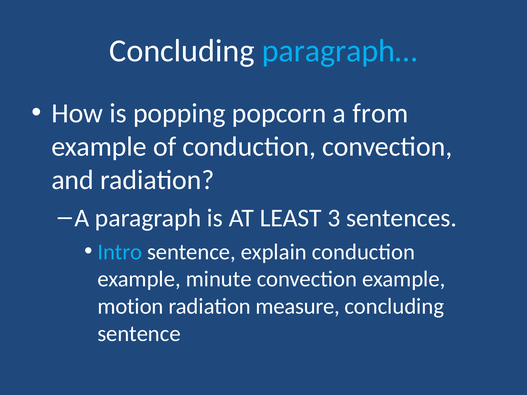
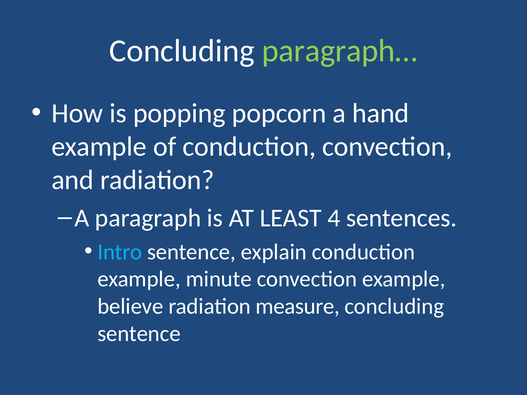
paragraph… colour: light blue -> light green (340, 51)
from: from -> hand (381, 114)
3: 3 -> 4 (334, 218)
motion: motion -> believe (130, 307)
